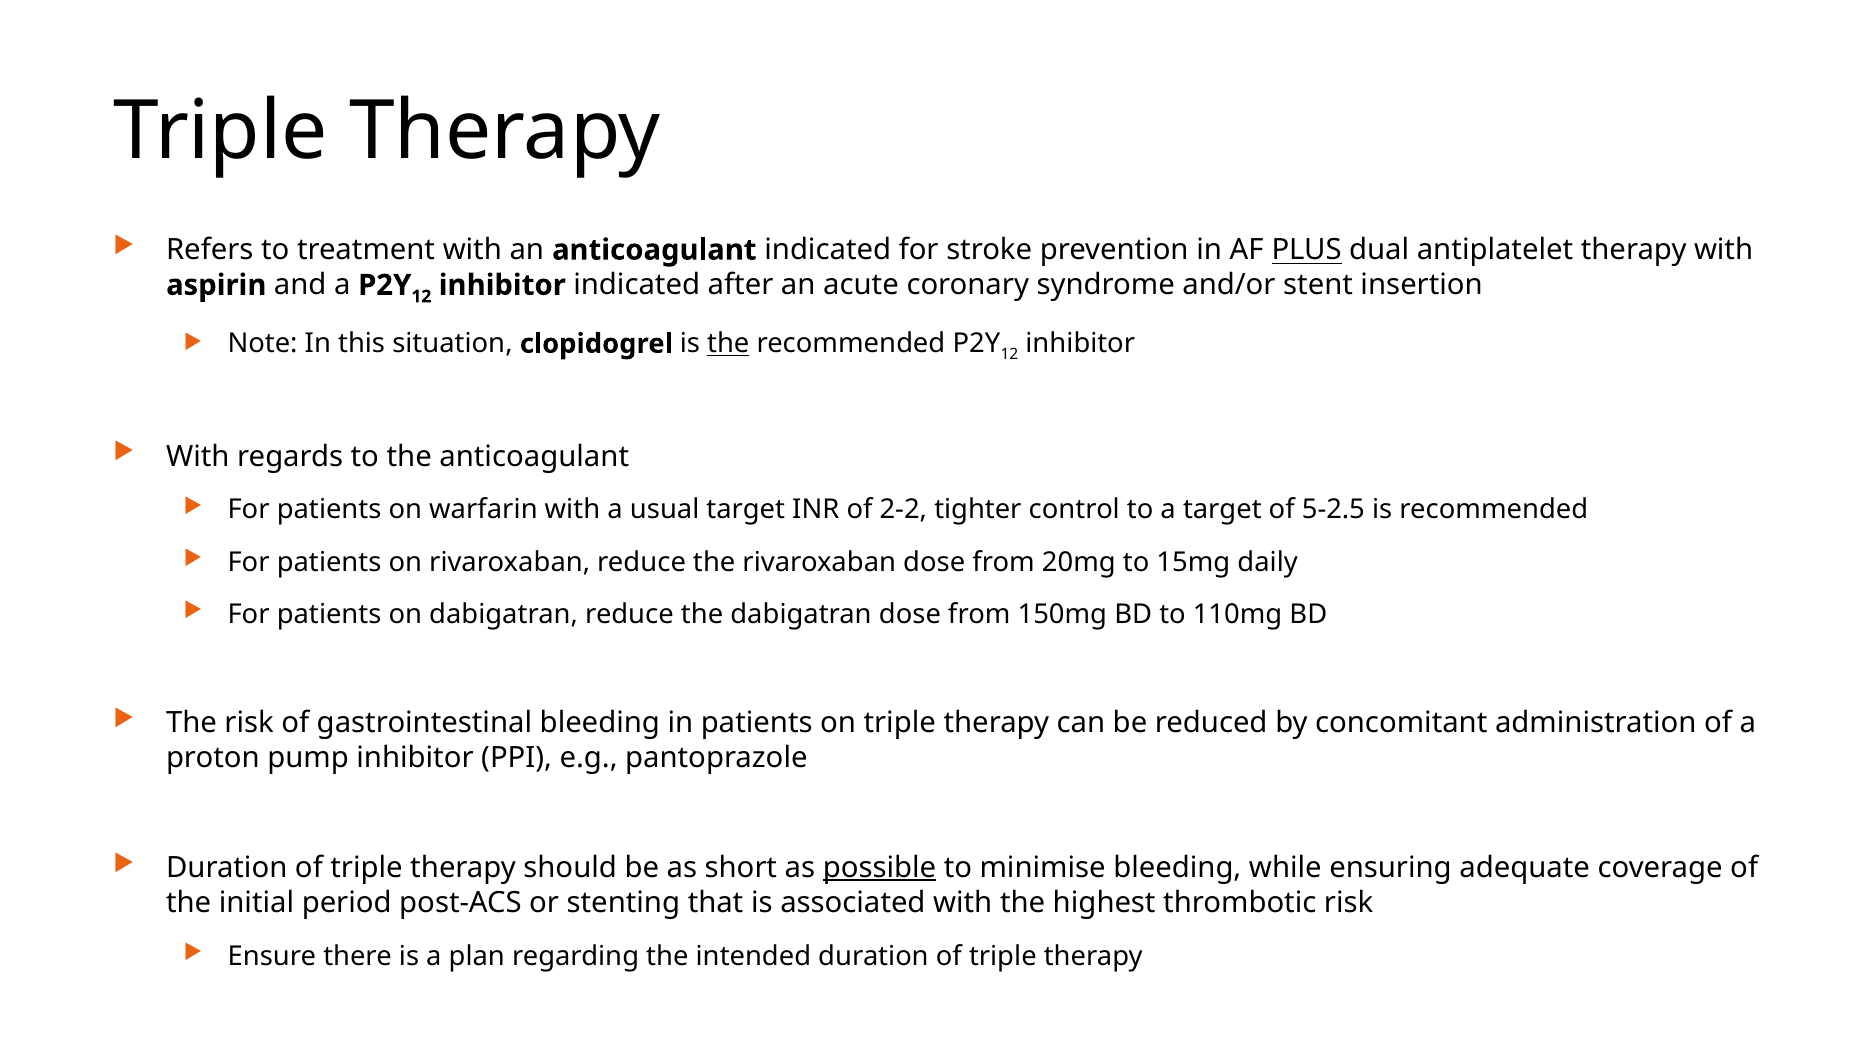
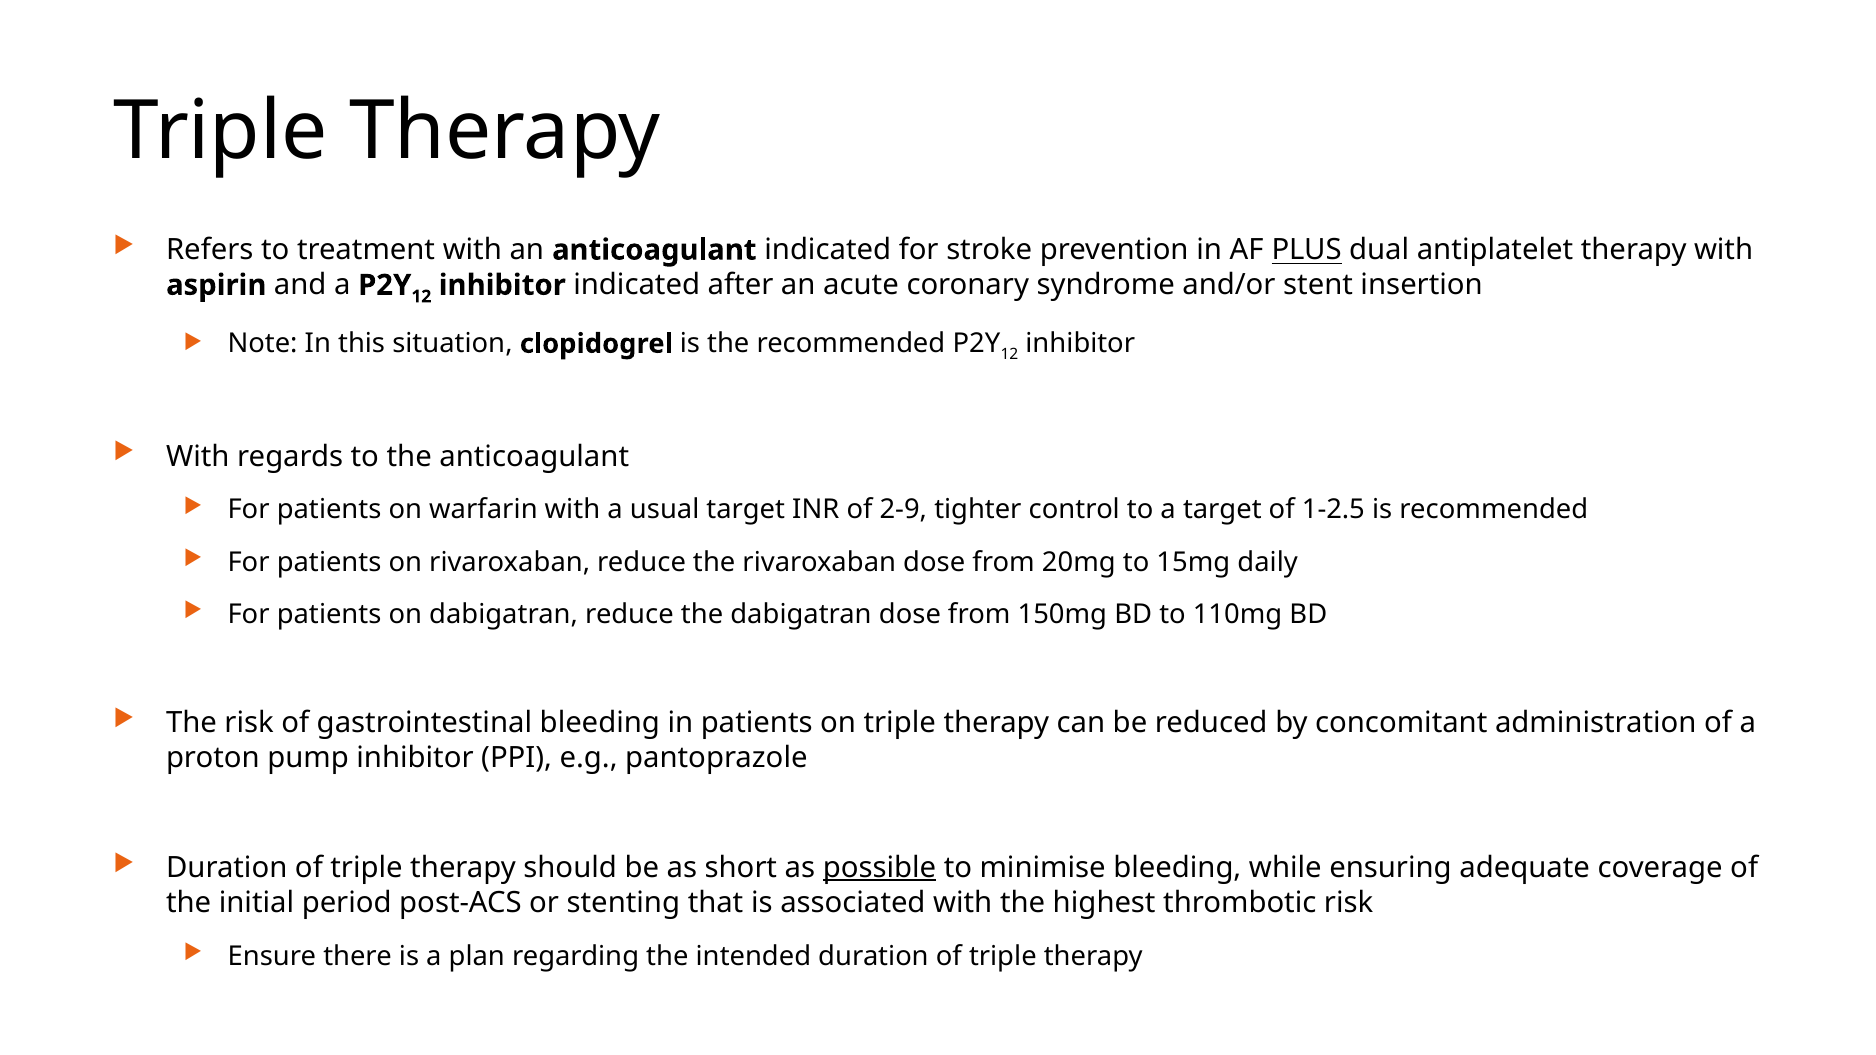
the underline: present -> none (728, 344)
2-2: 2-2 -> 2-9 (903, 510)
5-2.5: 5-2.5 -> 1-2.5 (1333, 510)
